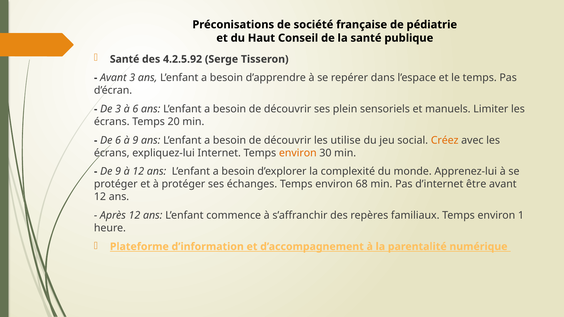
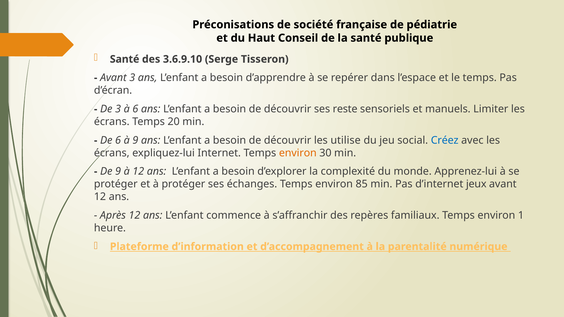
4.2.5.92: 4.2.5.92 -> 3.6.9.10 (183, 59)
plein: plein -> reste (345, 109)
Créez colour: orange -> blue (445, 140)
68: 68 -> 85 (362, 184)
être: être -> jeux (476, 184)
